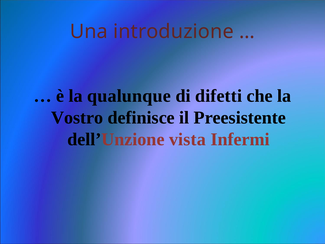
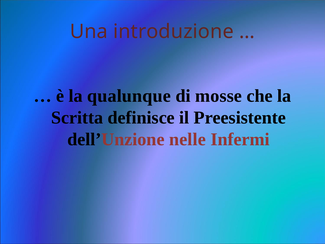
difetti: difetti -> mosse (219, 96)
Vostro: Vostro -> Scritta (77, 118)
vista: vista -> nelle (187, 139)
